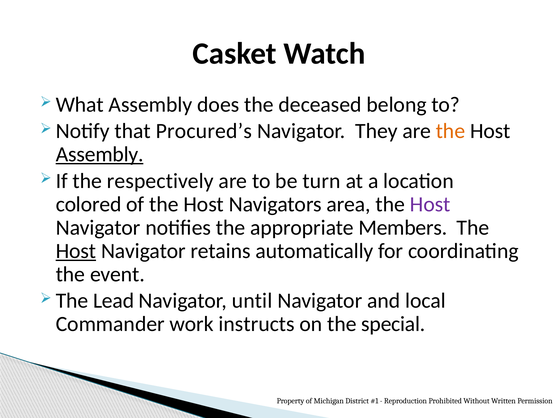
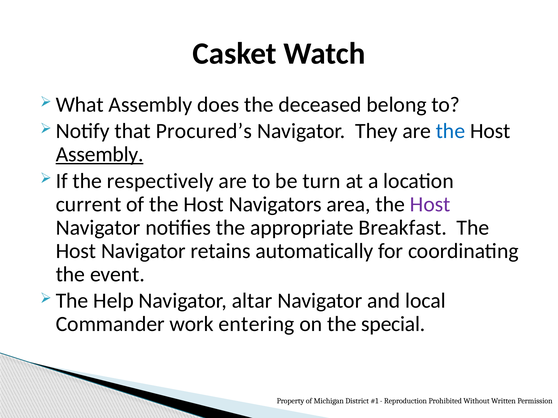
the colour: orange -> blue (450, 131)
colored: colored -> current (88, 204)
Members: Members -> Breakfast (403, 228)
Host underline: present -> none (76, 251)
Lead: Lead -> Help (114, 301)
until: until -> altar (252, 301)
instructs: instructs -> entering (257, 325)
